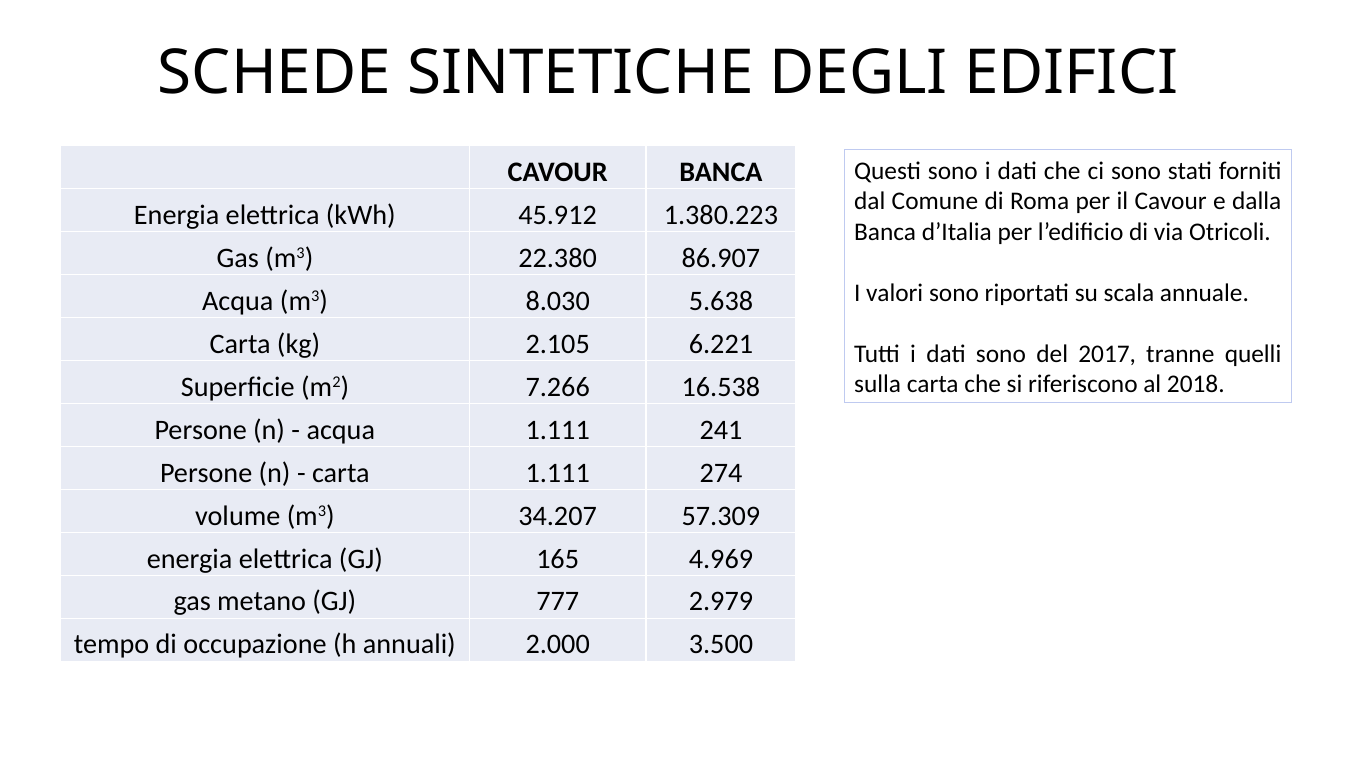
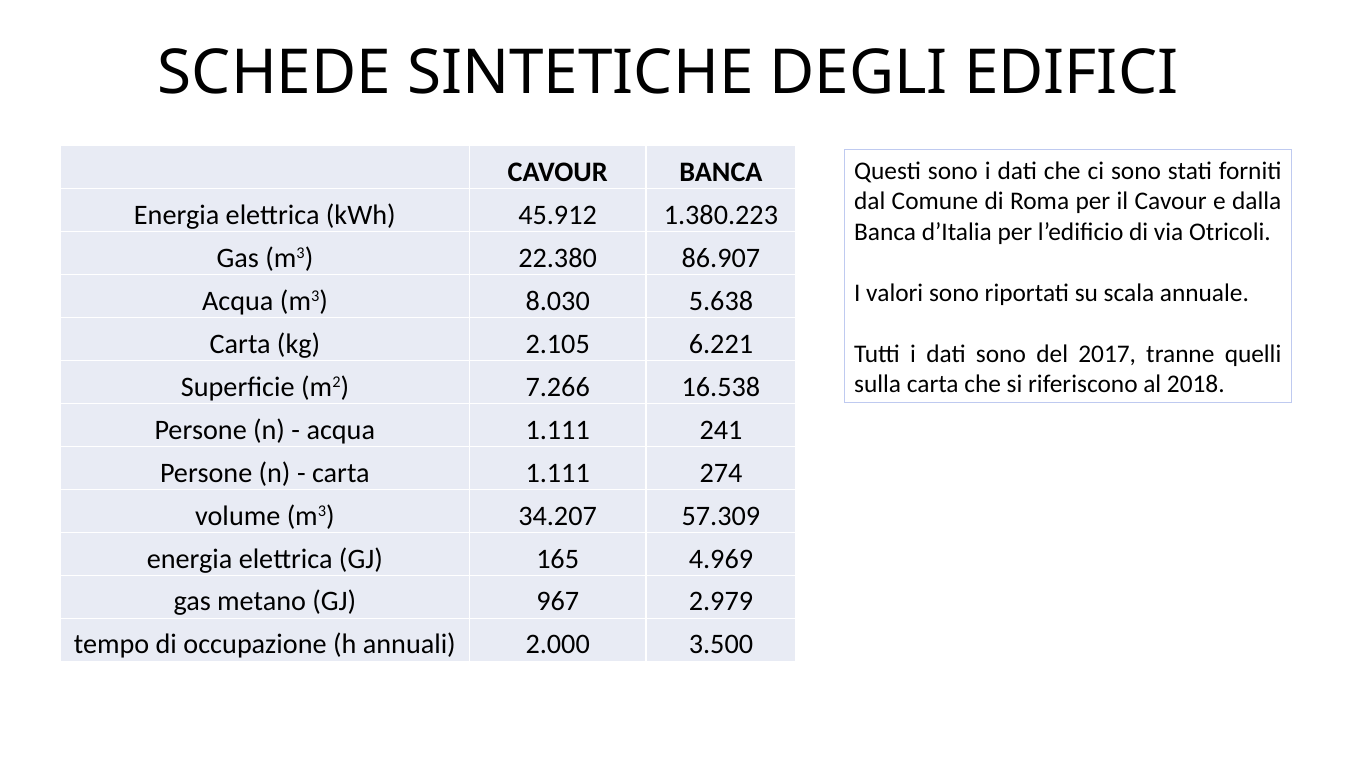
777: 777 -> 967 (558, 602)
